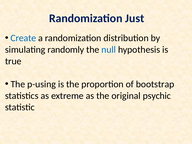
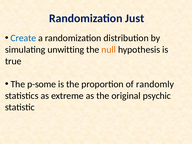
randomly: randomly -> unwitting (66, 50)
null colour: blue -> orange (109, 50)
p-using: p-using -> p-some (42, 84)
bootstrap: bootstrap -> randomly (155, 84)
